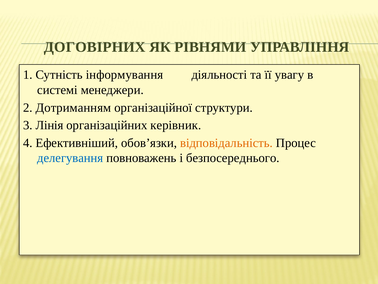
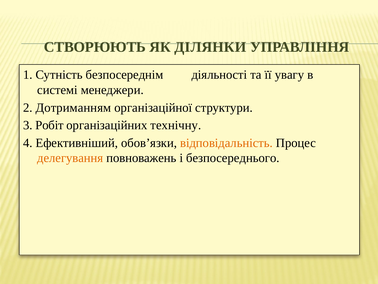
ДОГОВІРНИХ: ДОГОВІРНИХ -> СТВОРЮЮТЬ (95, 47)
РІВНЯМИ: РІВНЯМИ -> ДІЛЯНКИ (210, 47)
інформування: інформування -> безпосереднім (125, 75)
Лінія: Лінія -> Робіт (50, 125)
керівник: керівник -> технічну (176, 125)
делегування colour: blue -> orange (70, 158)
